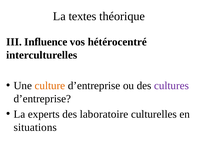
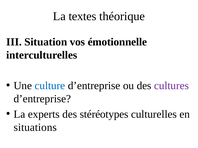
Influence: Influence -> Situation (46, 42)
hétérocentré: hétérocentré -> émotionnelle (117, 42)
culture colour: orange -> blue (50, 86)
laboratoire: laboratoire -> stéréotypes (104, 114)
